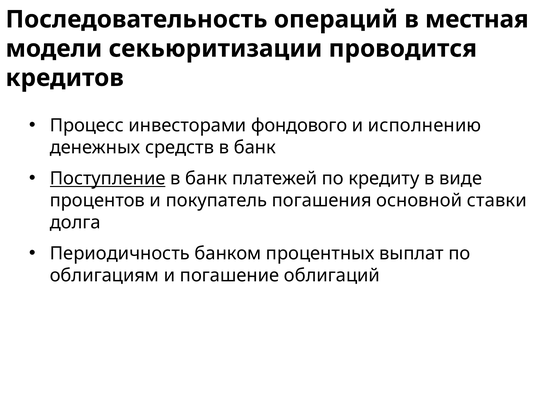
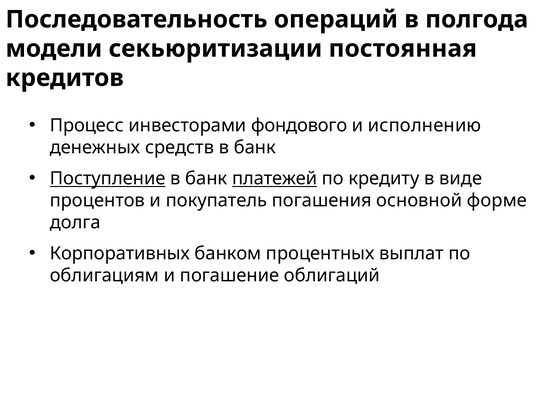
местная: местная -> полгода (477, 19)
проводится: проводится -> постоянная (403, 49)
платежей underline: none -> present (275, 179)
ставки: ставки -> форме (497, 201)
Периодичность: Периодичность -> Корпоративных (120, 254)
